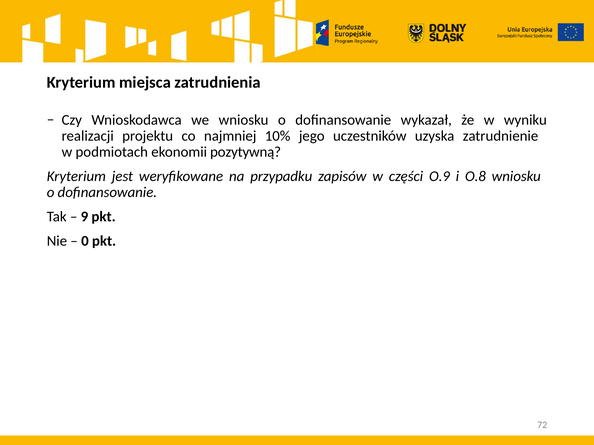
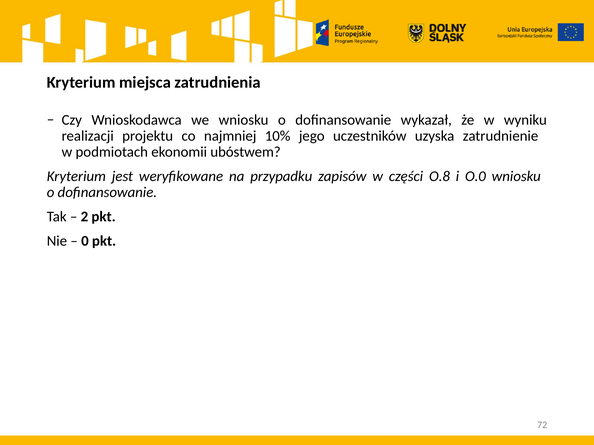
pozytywną: pozytywną -> ubóstwem (246, 152)
O.9: O.9 -> O.8 (439, 176)
O.8: O.8 -> O.0 (475, 176)
9: 9 -> 2 (84, 217)
